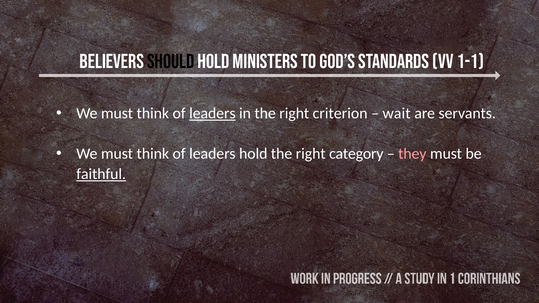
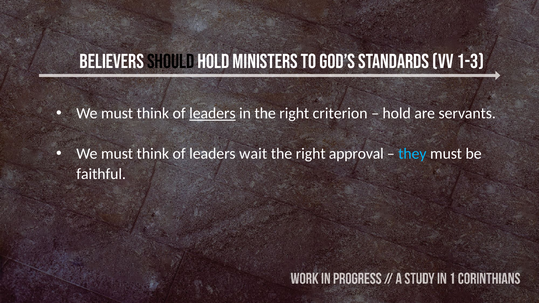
1-1: 1-1 -> 1-3 (470, 62)
wait: wait -> hold (397, 113)
leaders hold: hold -> wait (253, 154)
category: category -> approval (356, 154)
they colour: pink -> light blue (412, 154)
faithful underline: present -> none (101, 174)
